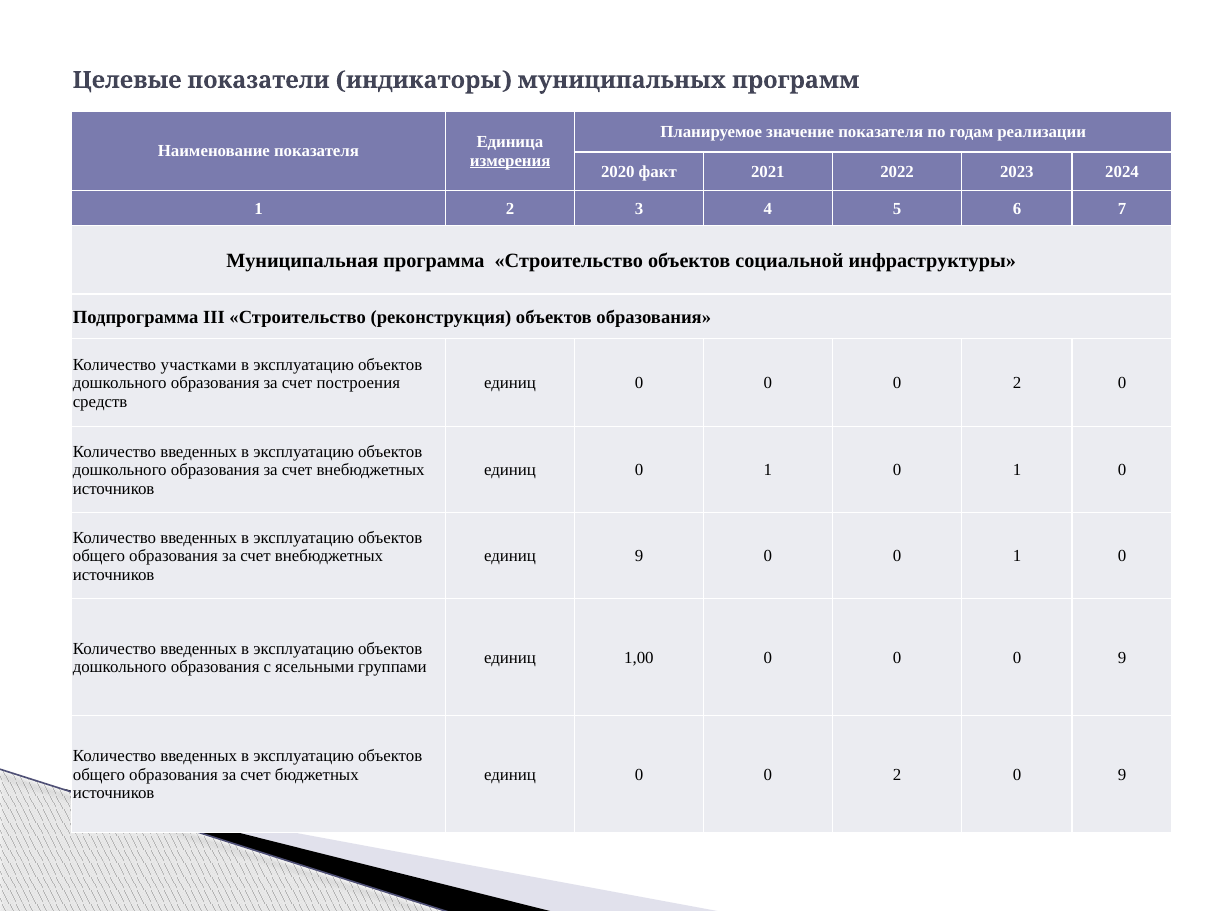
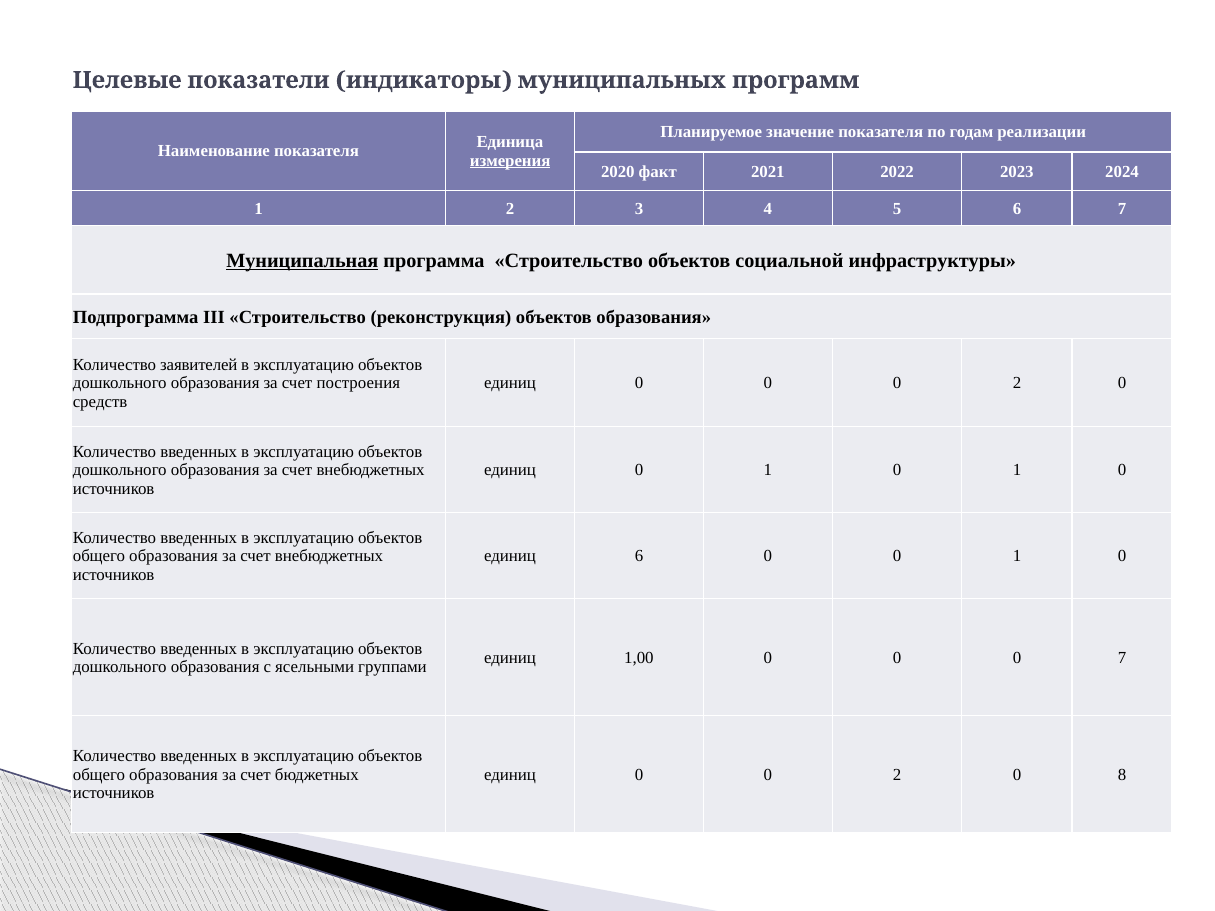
Муниципальная underline: none -> present (302, 261)
участками: участками -> заявителей (199, 365)
единиц 9: 9 -> 6 (639, 557)
0 0 9: 9 -> 7 (1122, 658)
2 0 9: 9 -> 8 (1122, 775)
